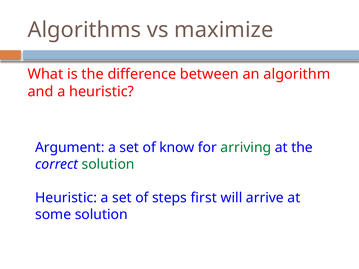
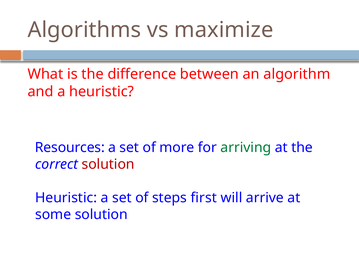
Argument: Argument -> Resources (70, 148)
know: know -> more (177, 148)
solution colour: green -> red (108, 164)
